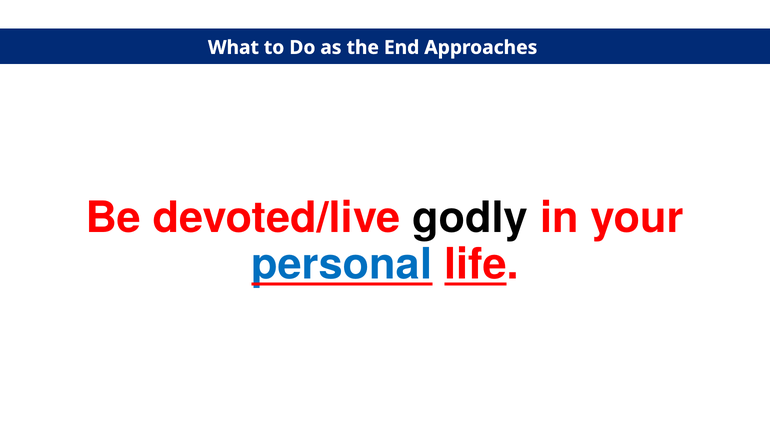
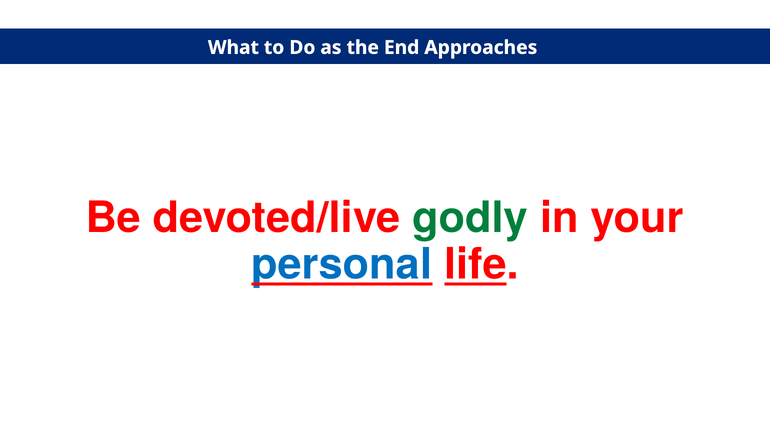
godly colour: black -> green (470, 218)
